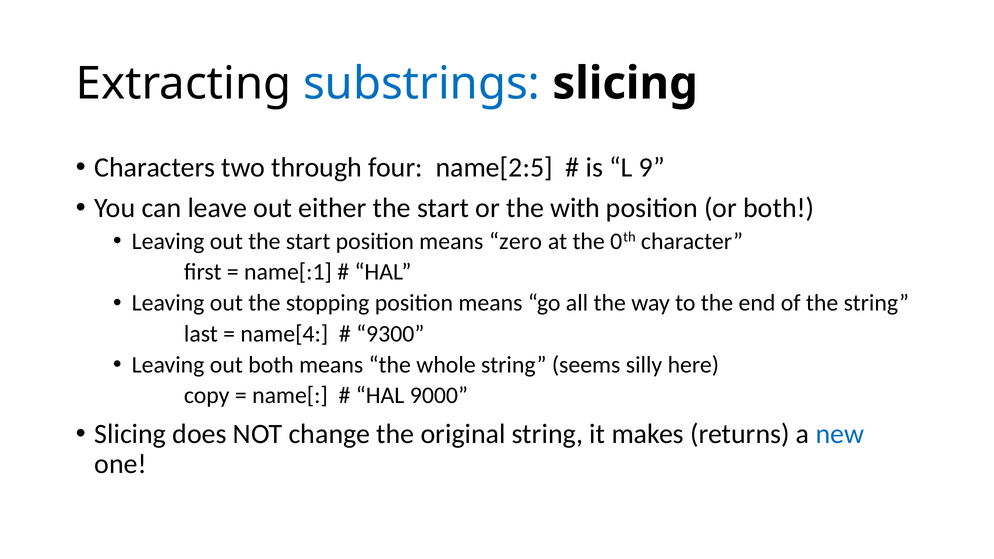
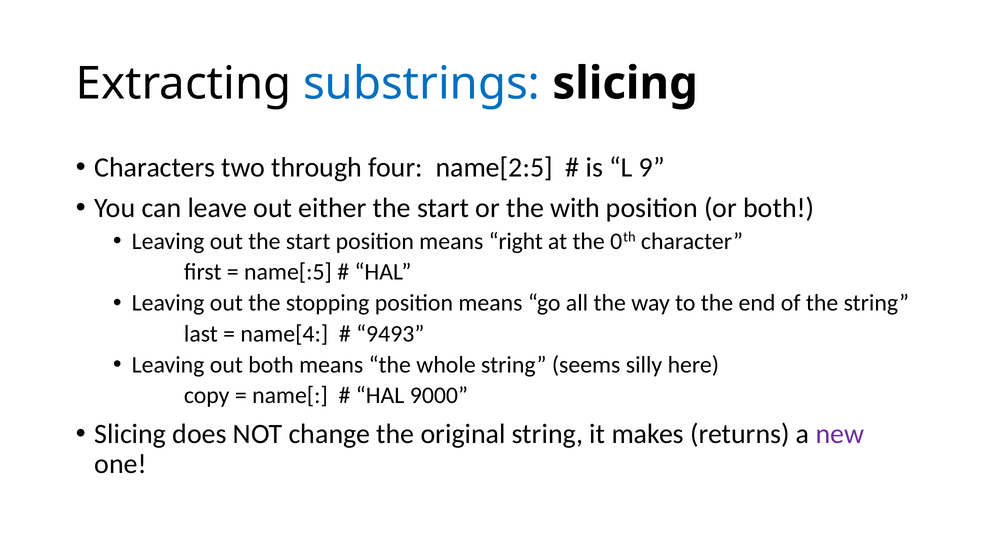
zero: zero -> right (516, 241)
name[:1: name[:1 -> name[:5 (288, 272)
9300: 9300 -> 9493 (390, 334)
new colour: blue -> purple (840, 434)
